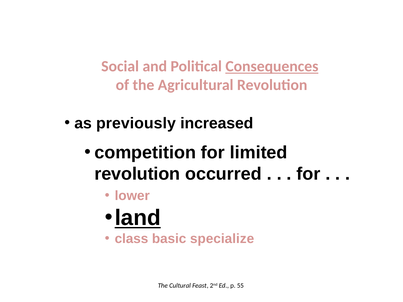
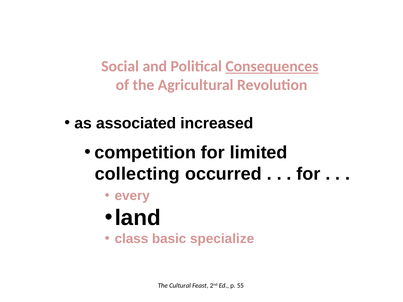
previously: previously -> associated (136, 123)
revolution: revolution -> collecting (137, 174)
lower: lower -> every (132, 196)
land underline: present -> none (138, 218)
